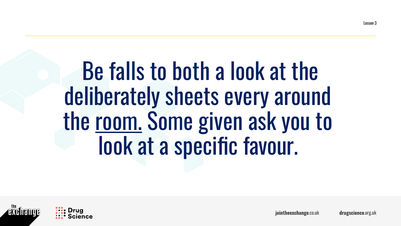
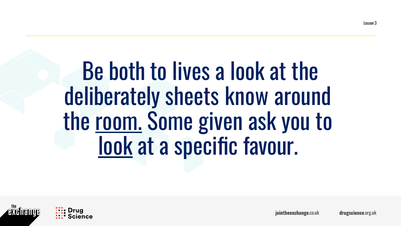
falls: falls -> both (127, 73)
both: both -> lives (191, 73)
every: every -> know (247, 97)
look underline: none -> present (115, 147)
